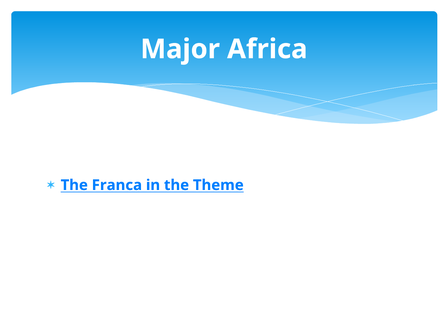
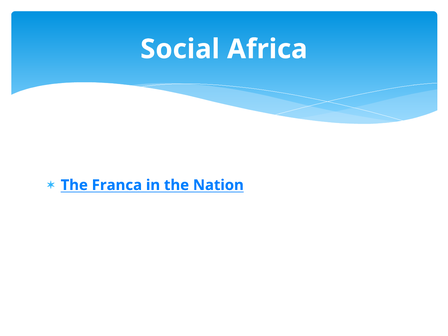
Major: Major -> Social (180, 49)
Theme: Theme -> Nation (218, 185)
